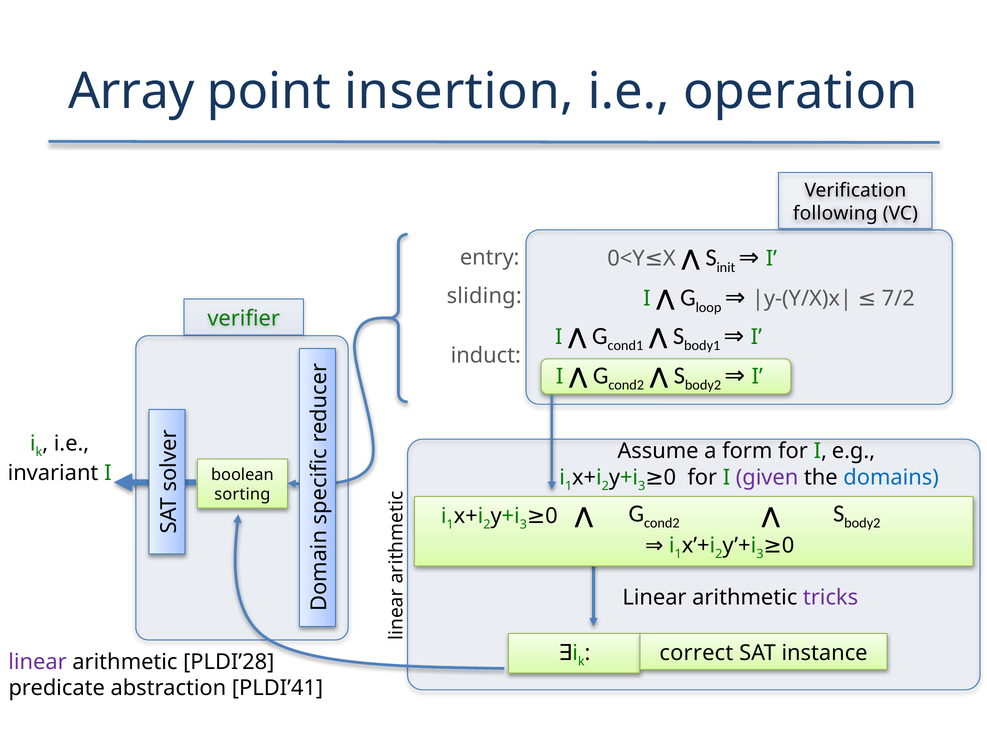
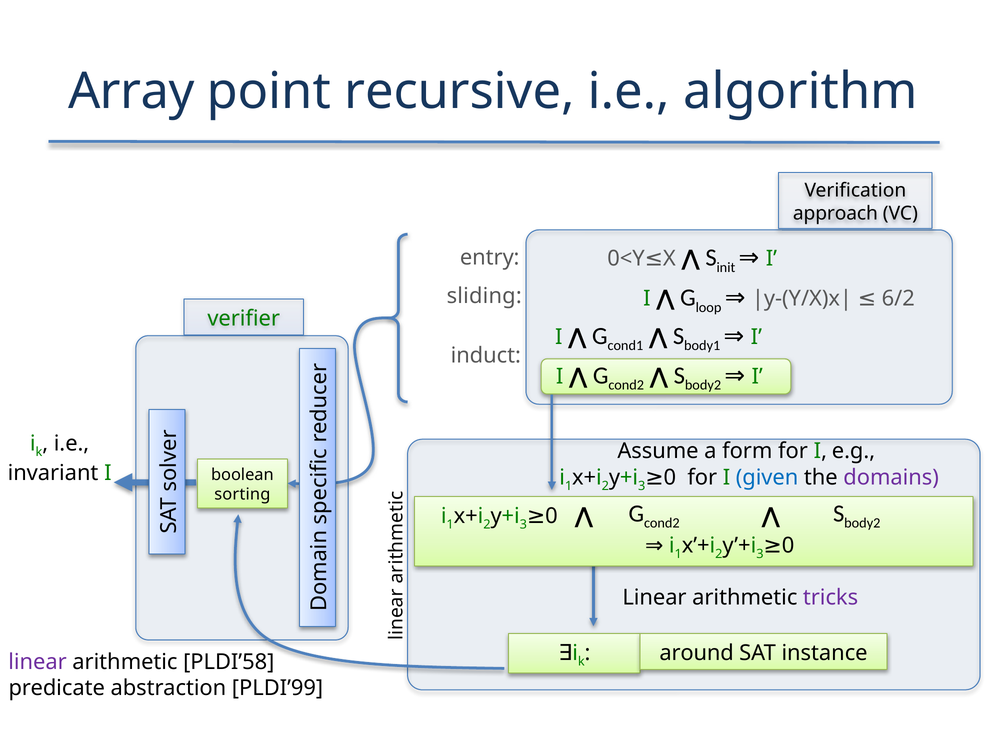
insertion: insertion -> recursive (459, 92)
operation: operation -> algorithm (800, 92)
following: following -> approach (835, 214)
7/2: 7/2 -> 6/2 (898, 299)
given colour: purple -> blue (767, 478)
domains colour: blue -> purple (891, 478)
correct: correct -> around (697, 653)
PLDI’28: PLDI’28 -> PLDI’58 (229, 662)
PLDI’41: PLDI’41 -> PLDI’99 (278, 688)
